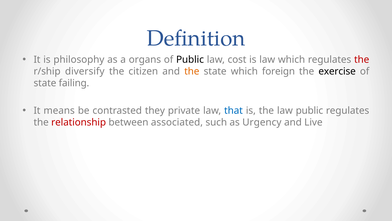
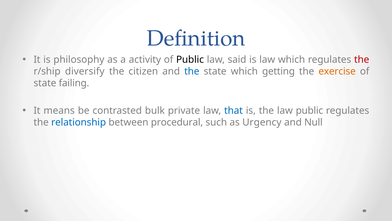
organs: organs -> activity (145, 59)
cost: cost -> said (237, 59)
the colour: orange -> blue (192, 71)
foreign: foreign -> getting (279, 71)
exercise colour: black -> orange (337, 71)
they: they -> bulk (155, 110)
relationship colour: red -> blue (79, 122)
associated: associated -> procedural (177, 122)
Live: Live -> Null (313, 122)
